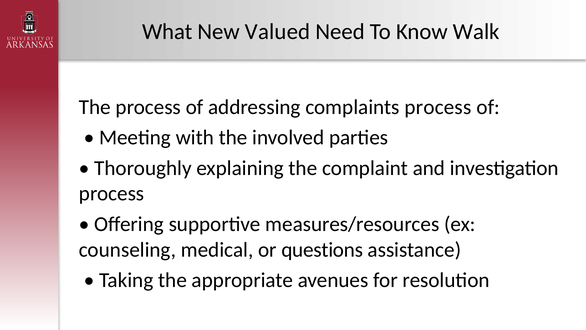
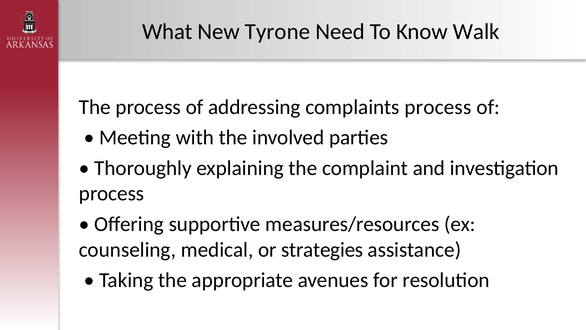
Valued: Valued -> Tyrone (278, 32)
questions: questions -> strategies (322, 249)
